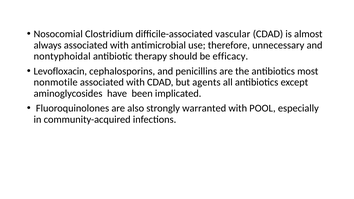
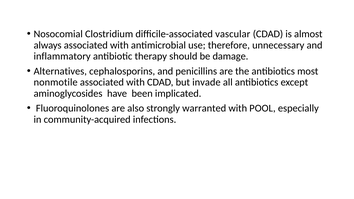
nontyphoidal: nontyphoidal -> inflammatory (62, 56)
efficacy: efficacy -> damage (230, 56)
Levofloxacin: Levofloxacin -> Alternatives (60, 71)
agents: agents -> invade (206, 82)
